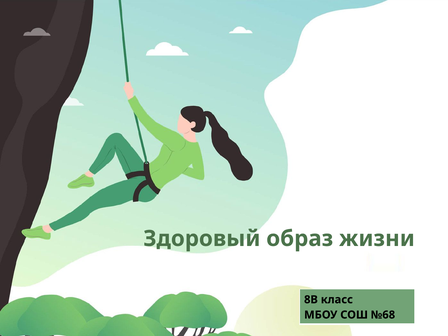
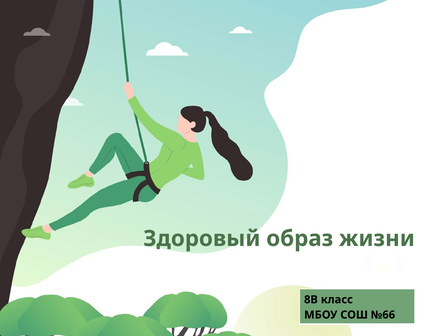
№68: №68 -> №66 (383, 315)
